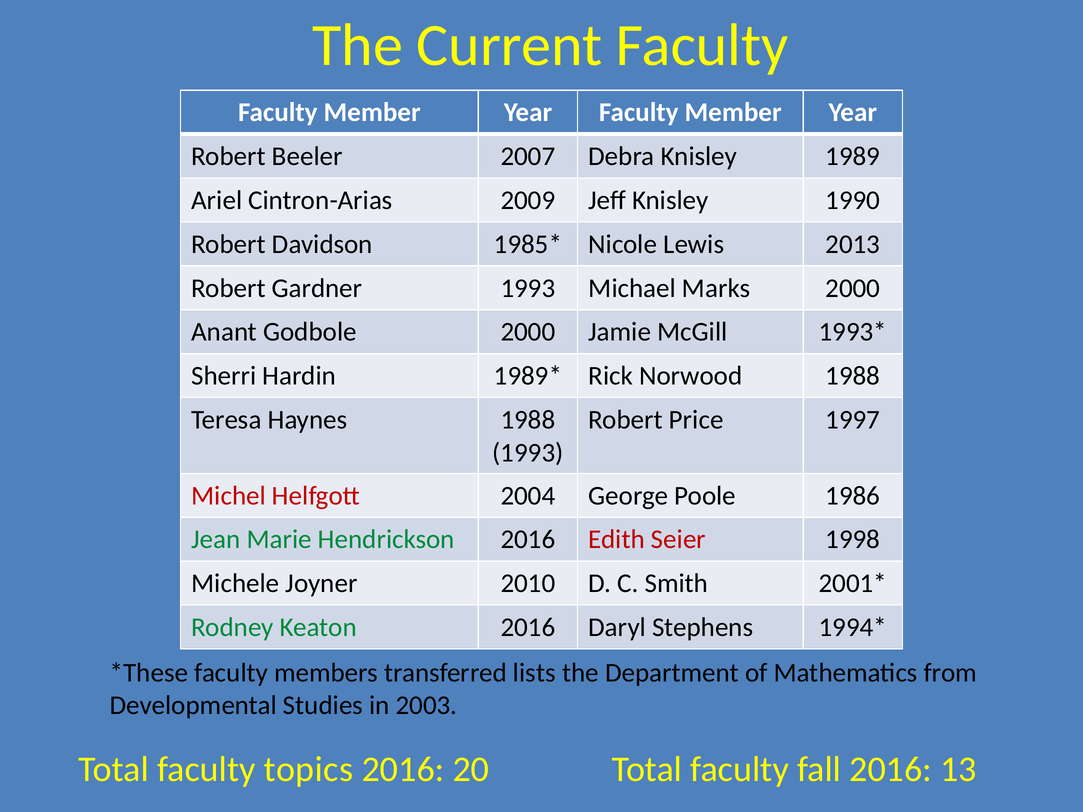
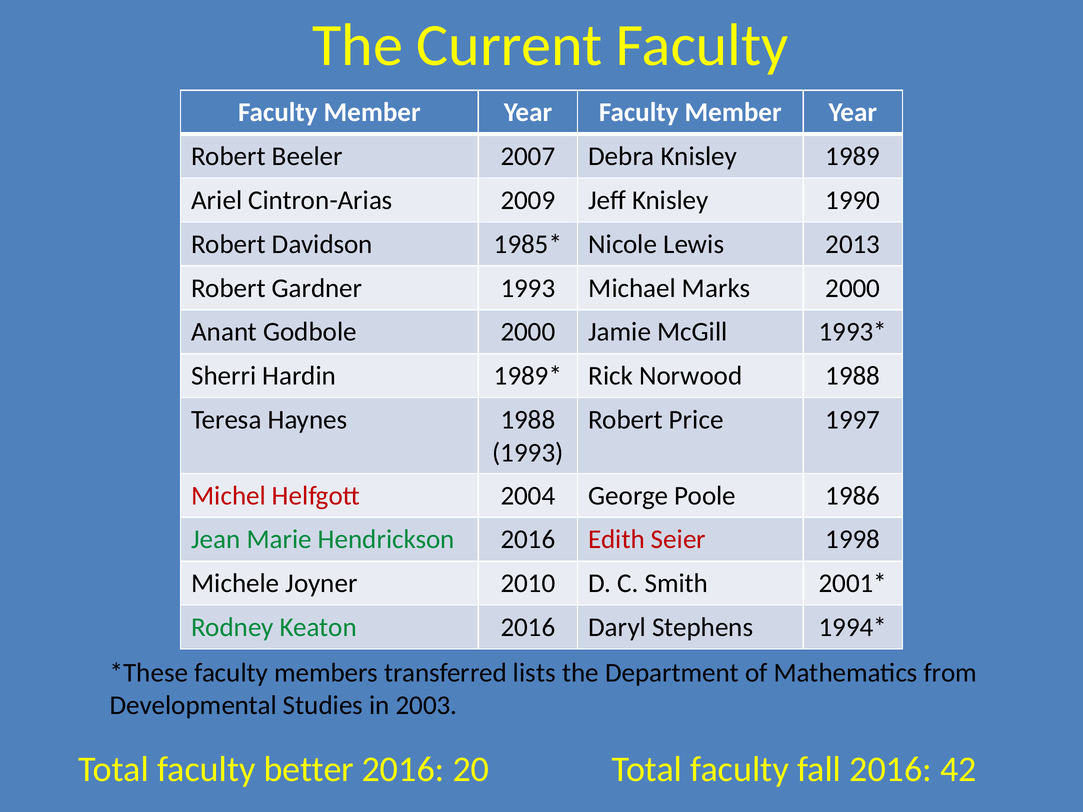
topics: topics -> better (309, 770)
13: 13 -> 42 (959, 770)
